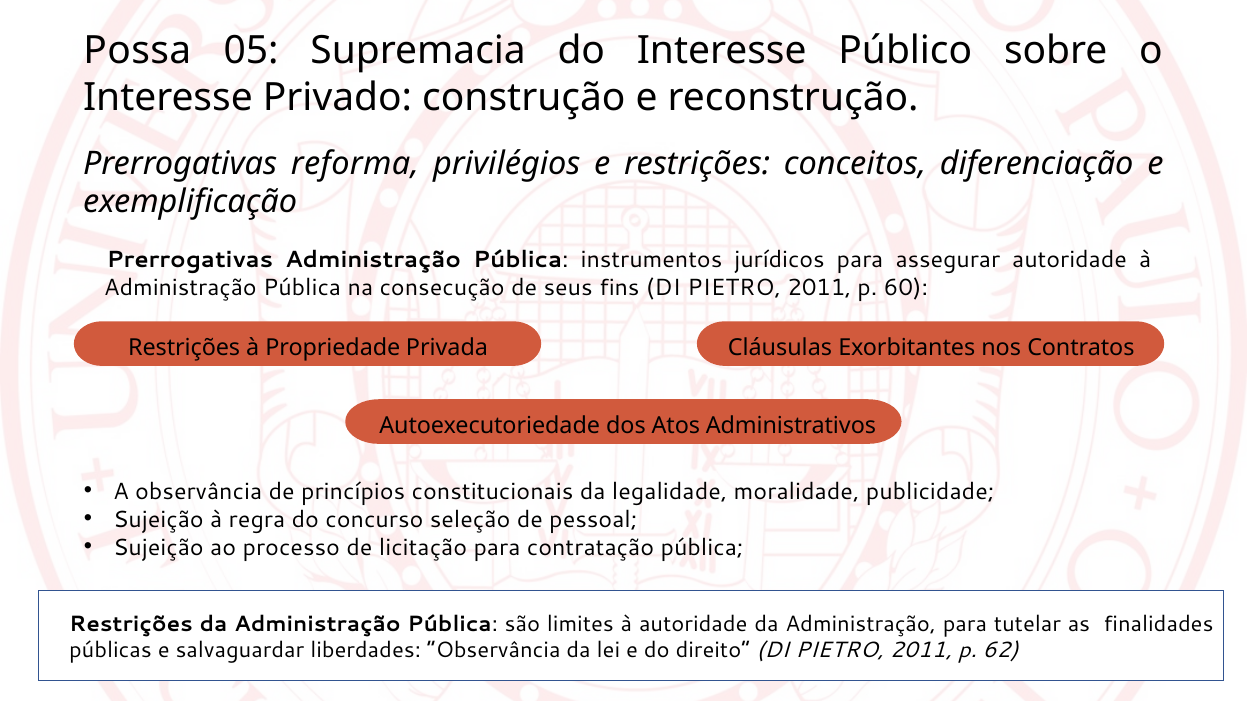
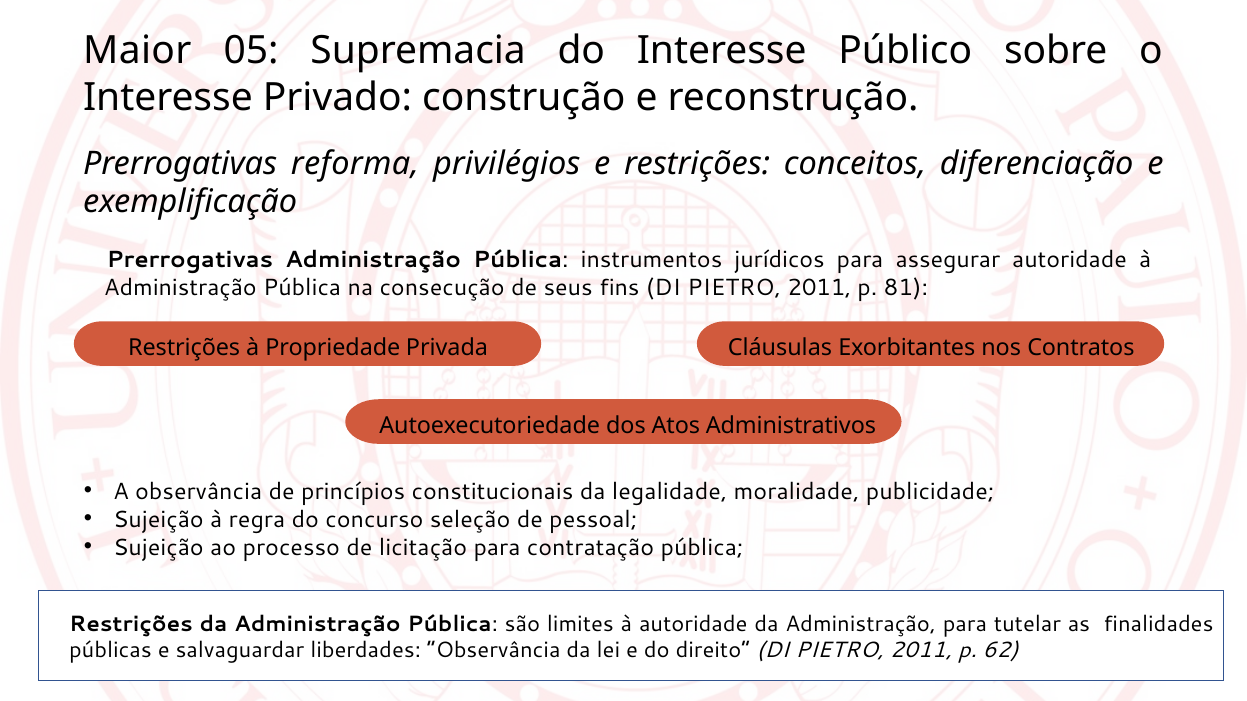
Possa: Possa -> Maior (137, 51)
60: 60 -> 81 (906, 288)
